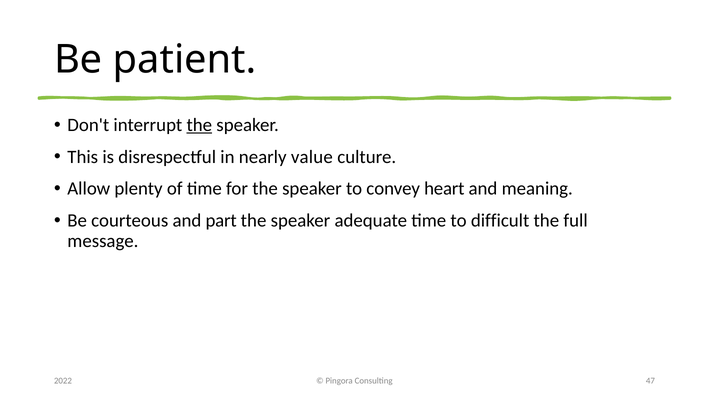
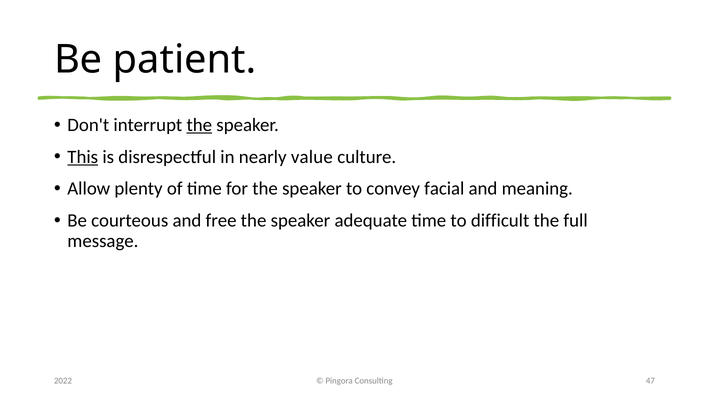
This underline: none -> present (83, 157)
heart: heart -> facial (444, 189)
part: part -> free (221, 220)
